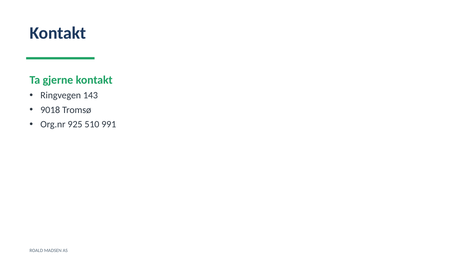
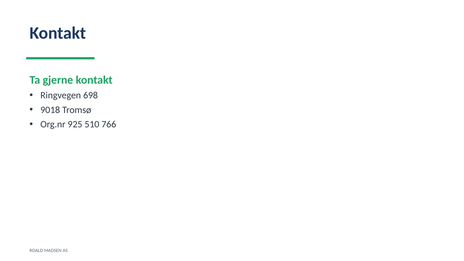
143: 143 -> 698 (91, 95)
991: 991 -> 766 (109, 124)
